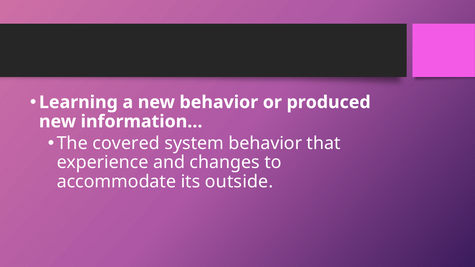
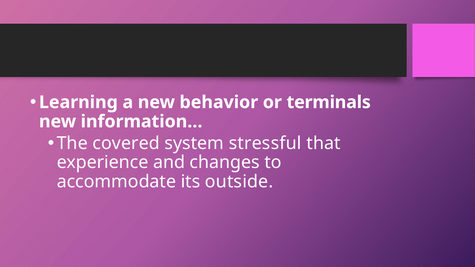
produced: produced -> terminals (329, 102)
system behavior: behavior -> stressful (265, 143)
